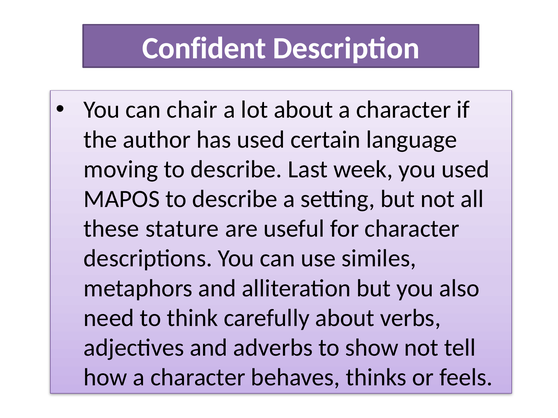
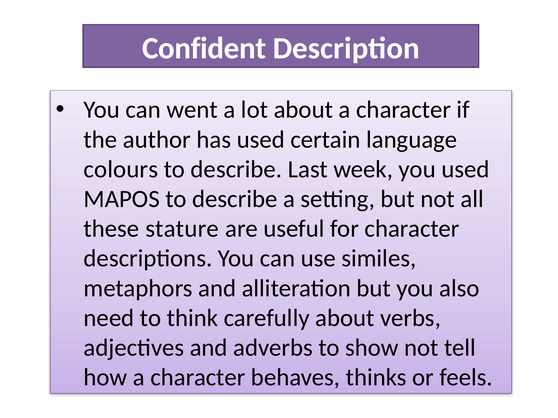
chair: chair -> went (192, 110)
moving: moving -> colours (121, 169)
